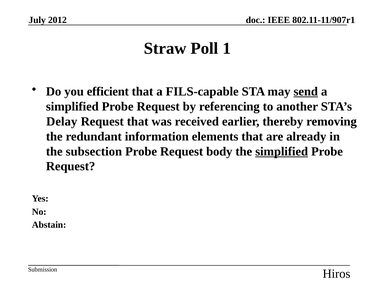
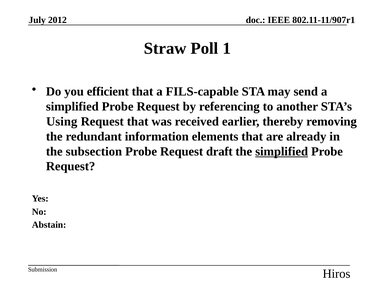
send underline: present -> none (306, 92)
Delay: Delay -> Using (62, 122)
body: body -> draft (219, 152)
